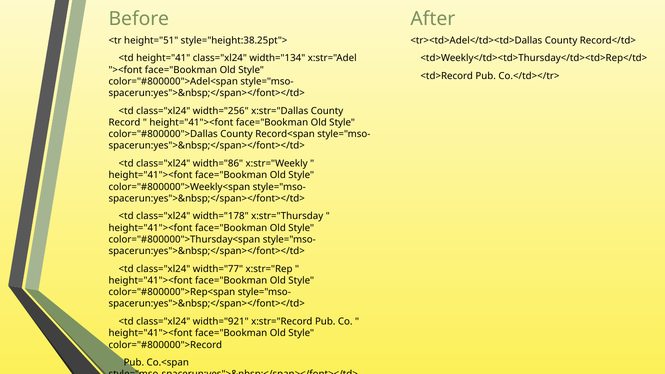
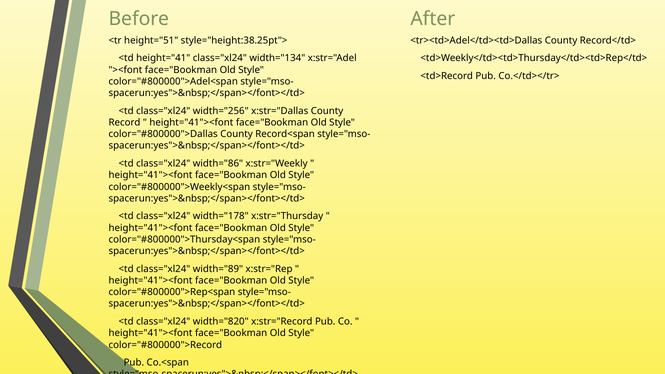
width="77: width="77 -> width="89 (218, 269)
width="921: width="921 -> width="820 (221, 322)
